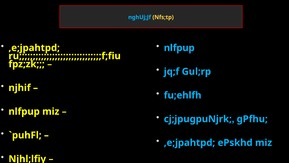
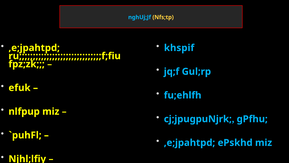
nlfpup: nlfpup -> khspif (179, 48)
njhif: njhif -> efuk (20, 88)
